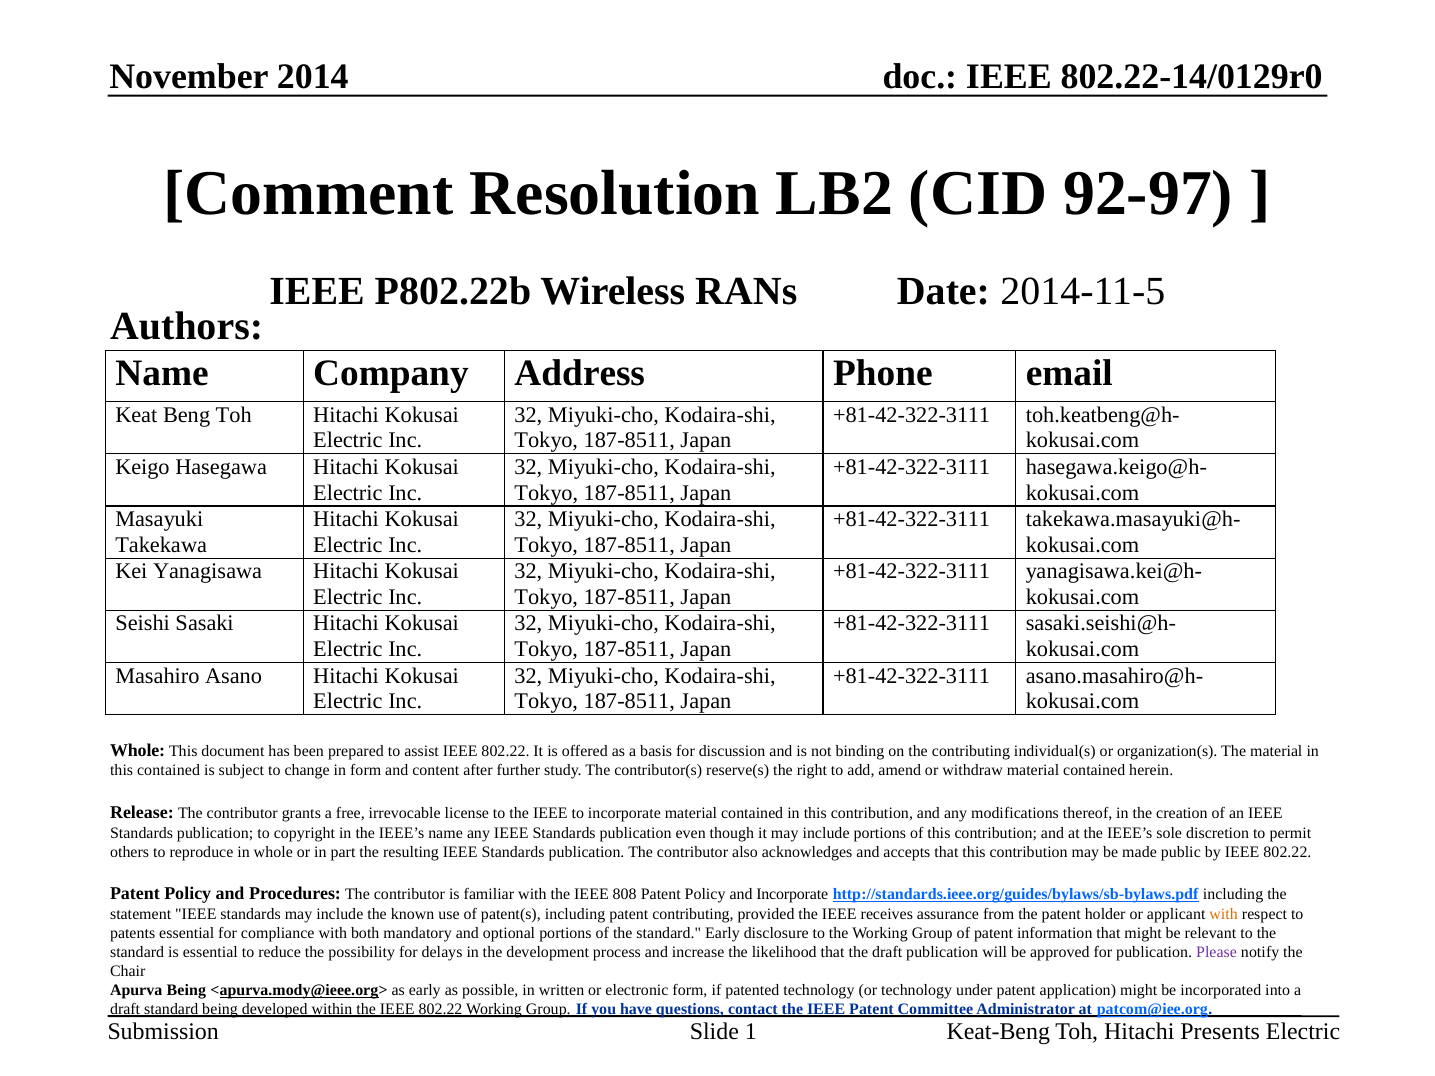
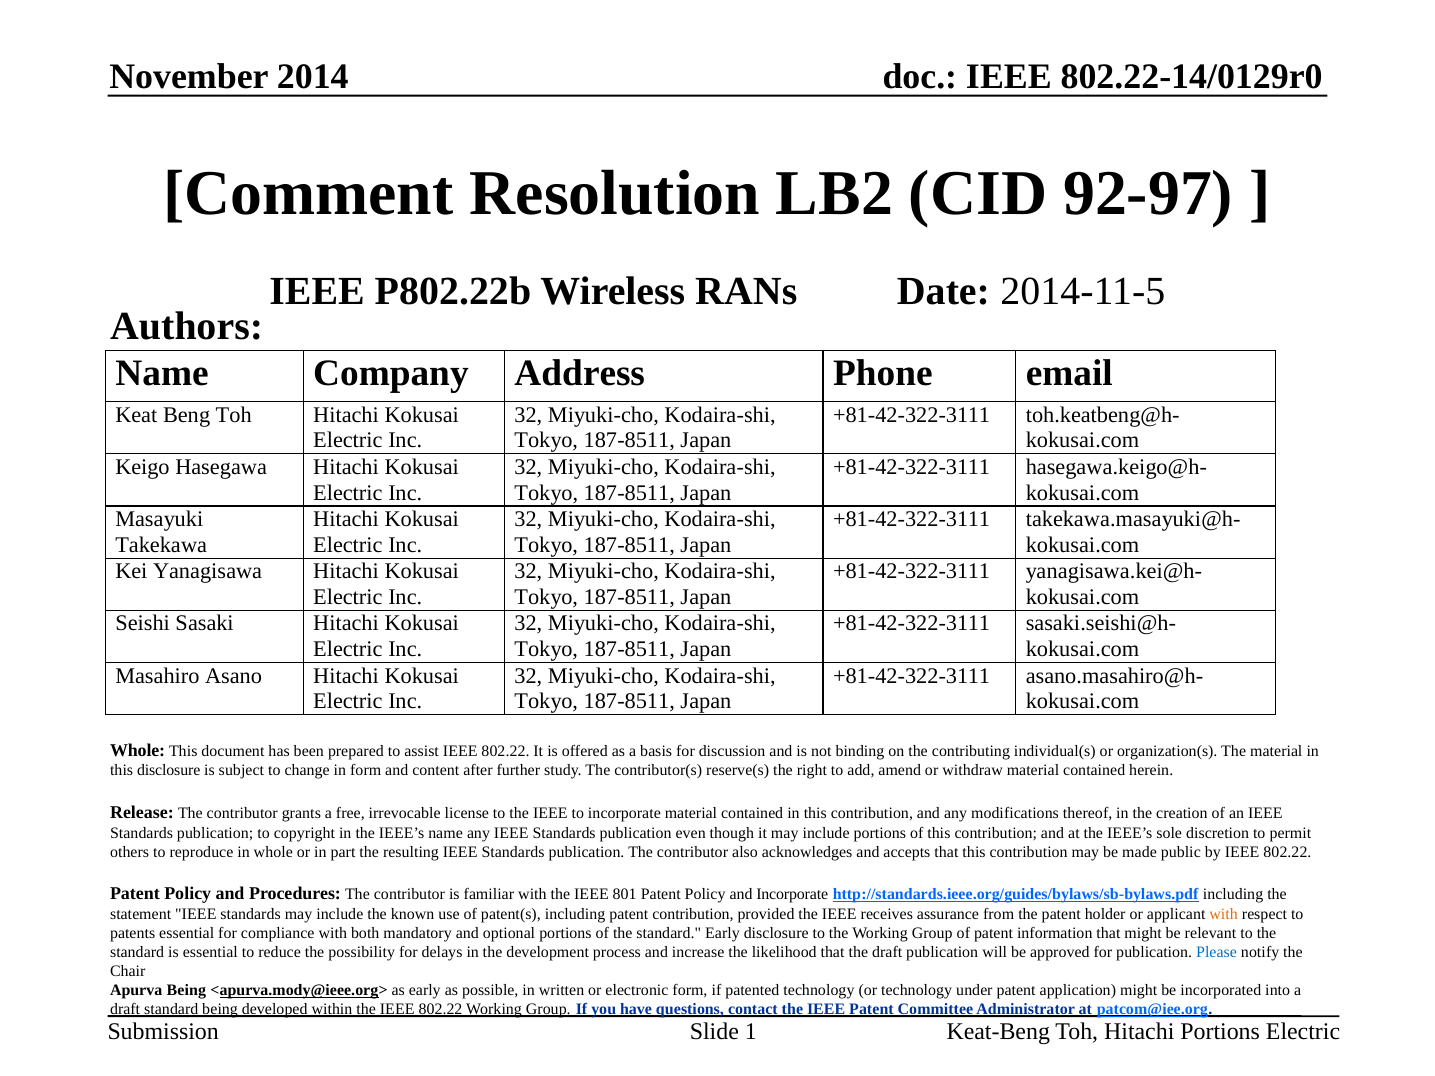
this contained: contained -> disclosure (169, 771)
808: 808 -> 801 (625, 895)
patent contributing: contributing -> contribution (693, 914)
Please colour: purple -> blue (1217, 953)
Hitachi Presents: Presents -> Portions (1220, 1032)
